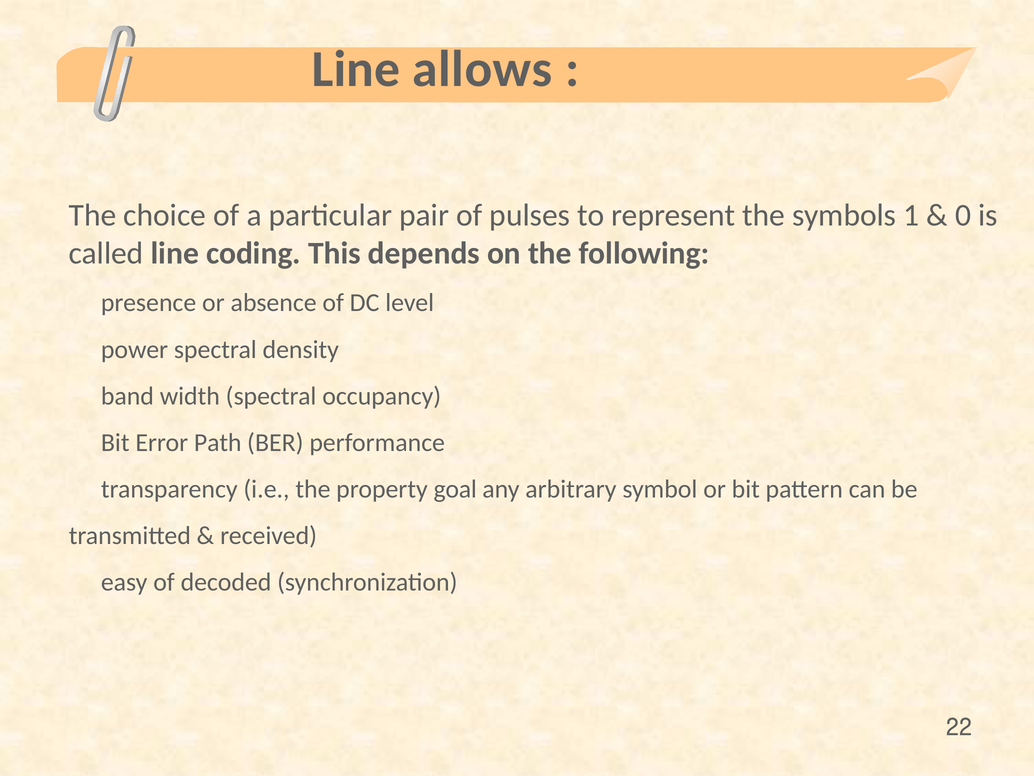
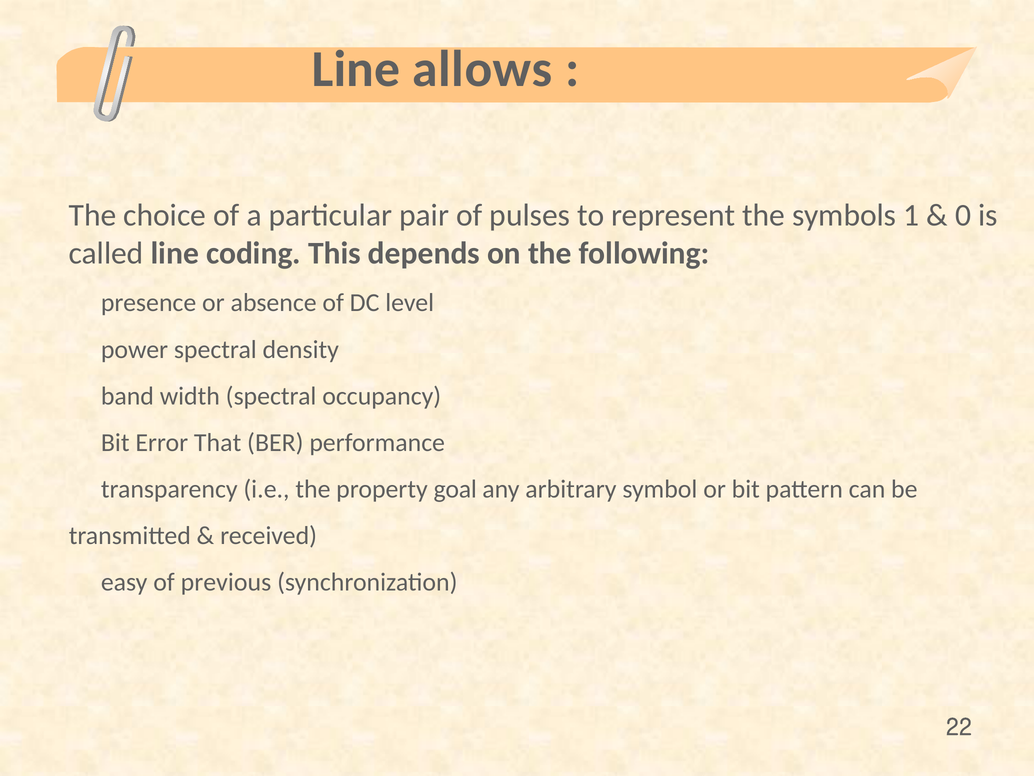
Path: Path -> That (218, 442)
decoded: decoded -> previous (226, 582)
